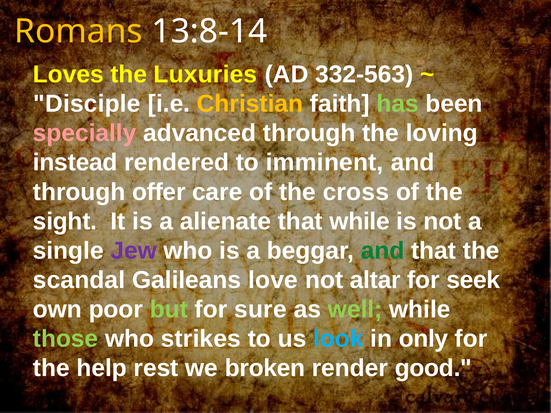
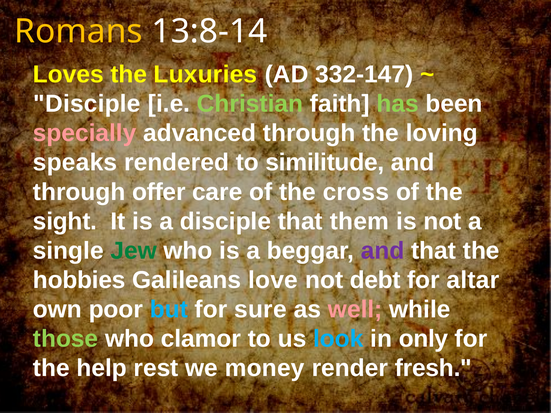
332-563: 332-563 -> 332-147 (364, 74)
Christian colour: yellow -> light green (250, 104)
instead: instead -> speaks (75, 163)
imminent: imminent -> similitude (325, 163)
a alienate: alienate -> disciple (225, 221)
that while: while -> them (359, 221)
Jew colour: purple -> green (134, 251)
and colour: green -> purple (383, 251)
scandal: scandal -> hobbies (79, 280)
altar: altar -> debt (375, 280)
seek: seek -> altar (473, 280)
but colour: light green -> light blue (169, 310)
well colour: light green -> pink (355, 310)
strikes: strikes -> clamor (201, 339)
broken: broken -> money (265, 368)
good: good -> fresh (433, 368)
